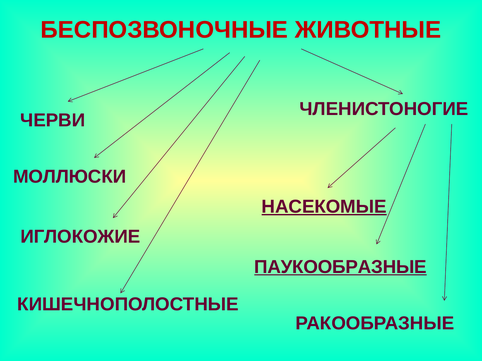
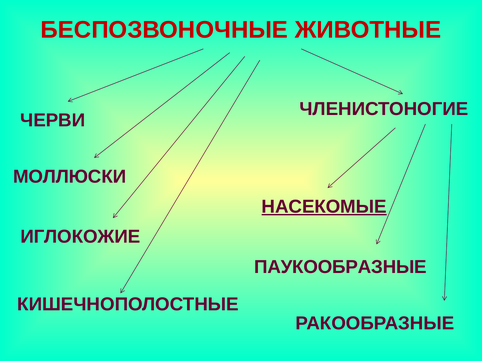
ПАУКООБРАЗНЫЕ underline: present -> none (341, 267)
